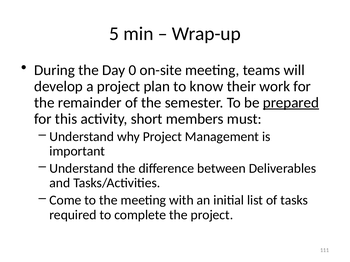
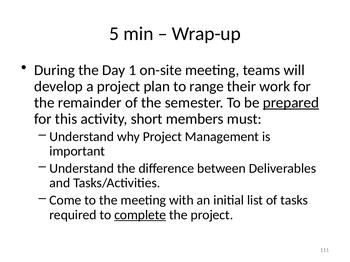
0: 0 -> 1 (132, 70)
know: know -> range (207, 86)
complete underline: none -> present (140, 215)
